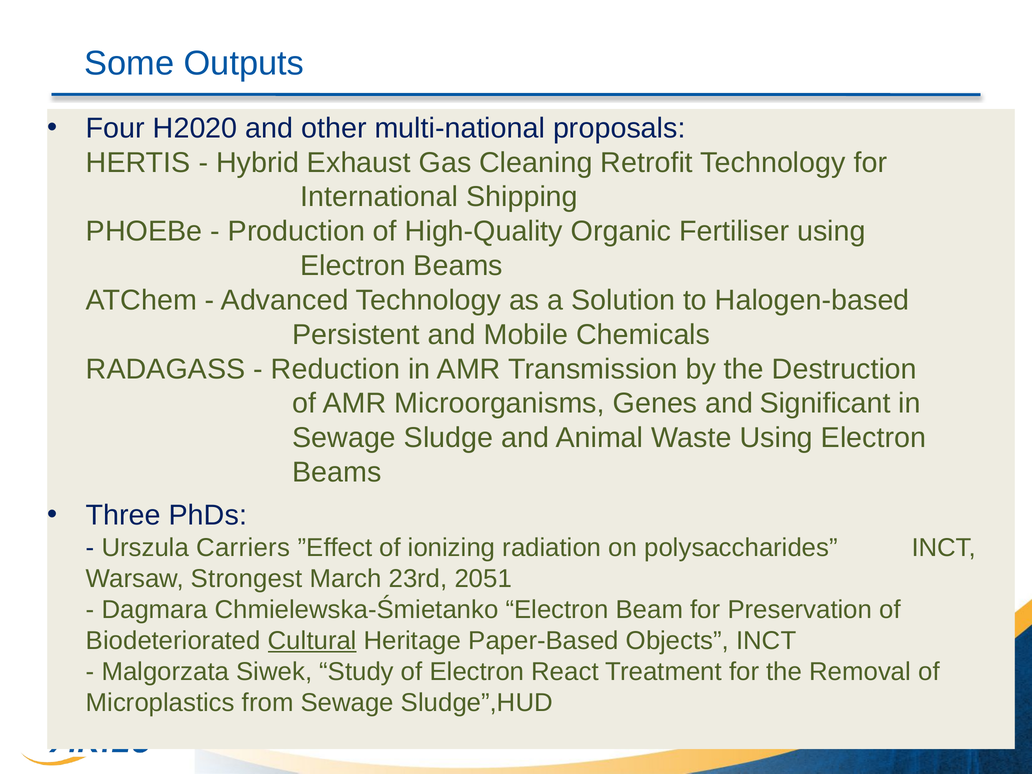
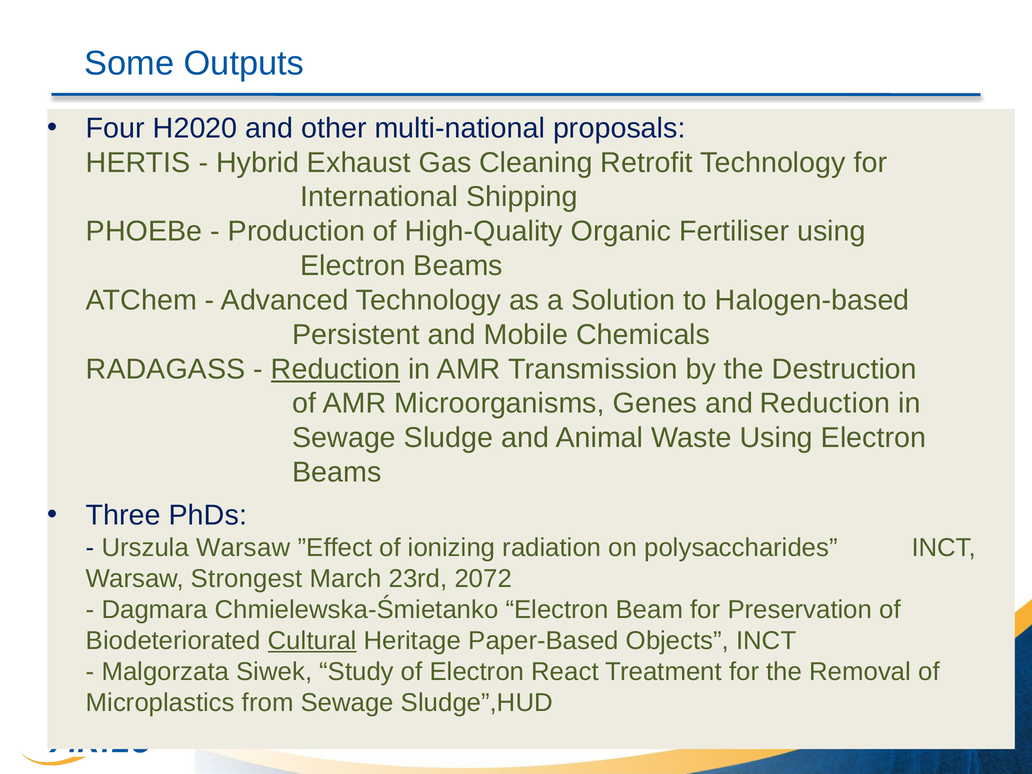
Reduction underline: none -> present (336, 369)
and Significant: Significant -> Reduction (825, 403)
Urszula Carriers: Carriers -> Warsaw (243, 548)
2051: 2051 -> 2072 (483, 579)
